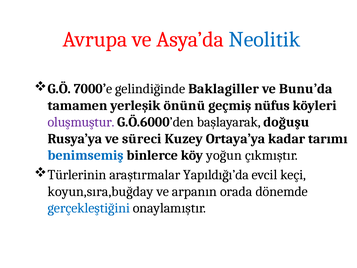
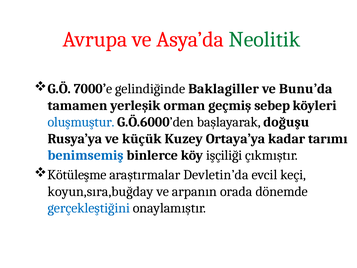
Neolitik colour: blue -> green (265, 39)
önünü: önünü -> orman (185, 105)
nüfus: nüfus -> sebep (272, 105)
oluşmuştur colour: purple -> blue (81, 122)
süreci: süreci -> küçük (142, 139)
yoğun: yoğun -> işçiliği (224, 155)
Türlerinin: Türlerinin -> Kötüleşme (77, 175)
Yapıldığı’da: Yapıldığı’da -> Devletin’da (216, 175)
